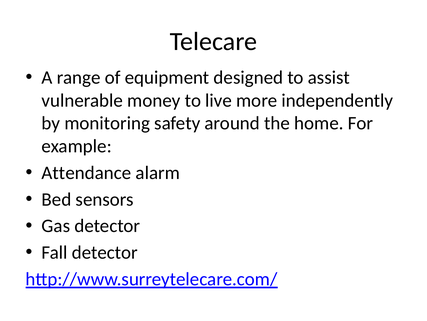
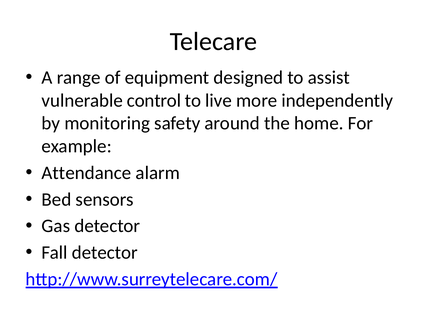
money: money -> control (154, 100)
